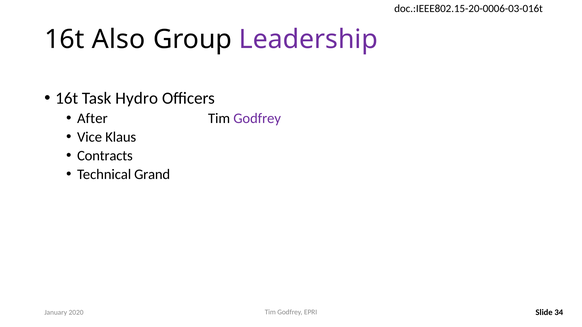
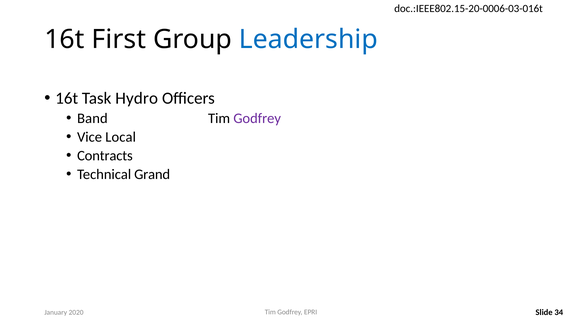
Also: Also -> First (119, 39)
Leadership colour: purple -> blue (308, 39)
After: After -> Band (92, 118)
Klaus: Klaus -> Local (121, 137)
